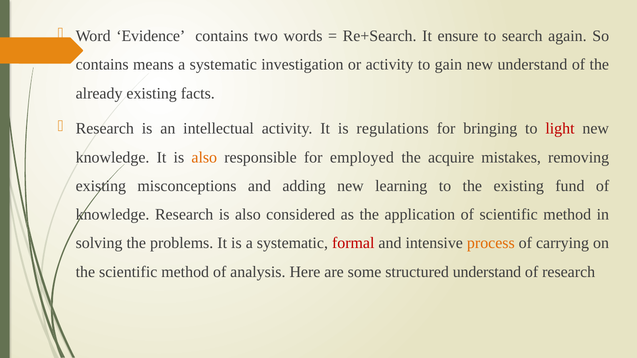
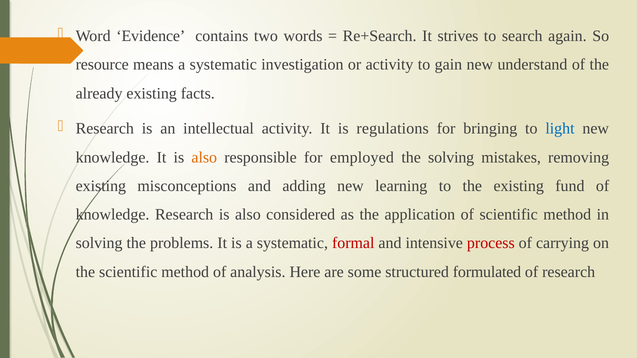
ensure: ensure -> strives (458, 36)
contains: contains -> resource (102, 65)
light colour: red -> blue (560, 129)
the acquire: acquire -> solving (451, 157)
process colour: orange -> red (491, 243)
structured understand: understand -> formulated (487, 272)
